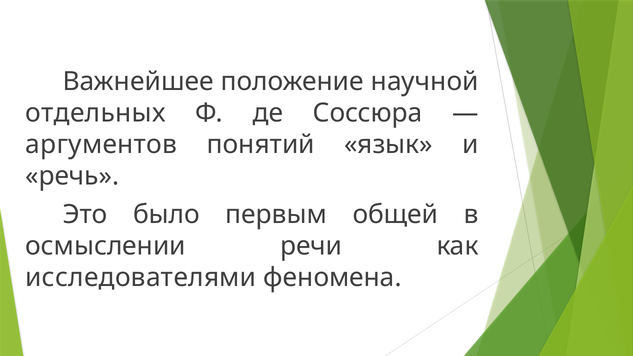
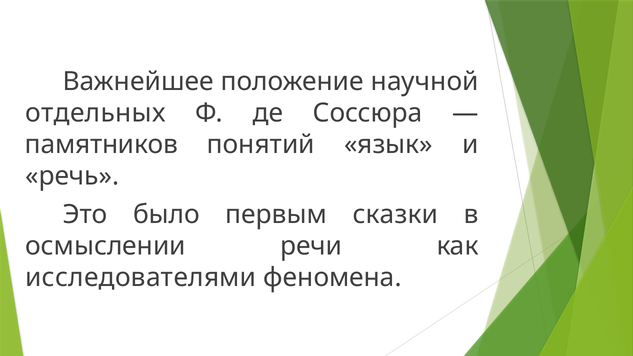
аргументов: аргументов -> памятников (102, 145)
общей: общей -> сказки (395, 214)
